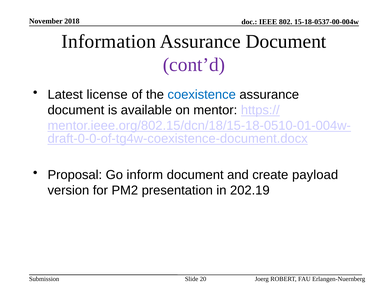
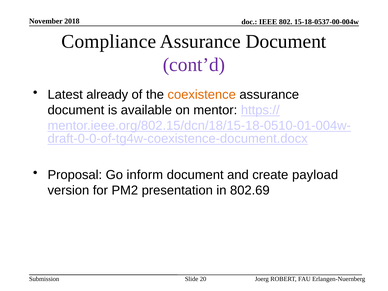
Information: Information -> Compliance (109, 41)
license: license -> already (107, 95)
coexistence colour: blue -> orange (202, 95)
202.19: 202.19 -> 802.69 (250, 190)
